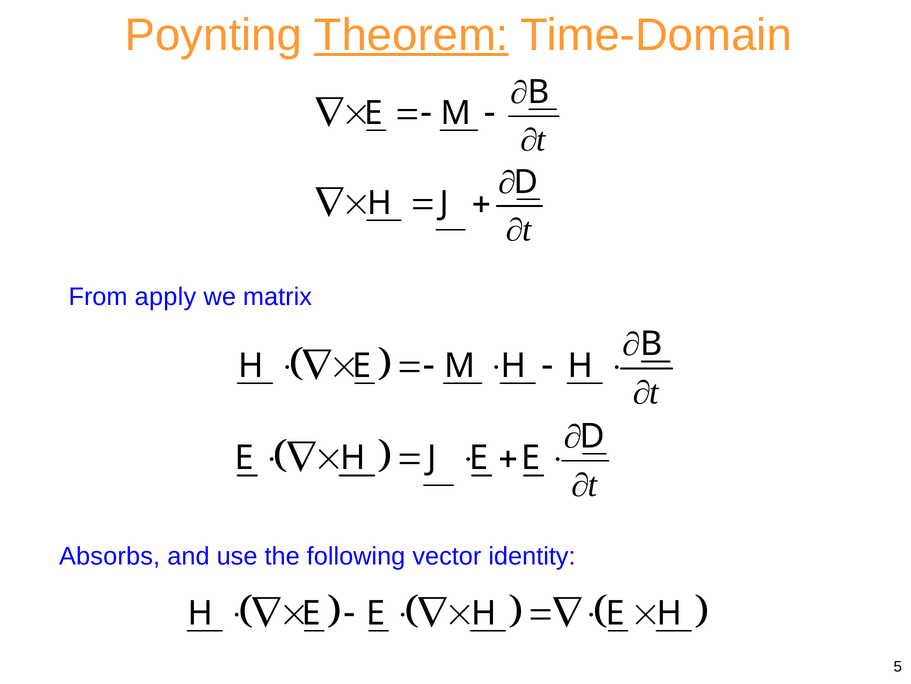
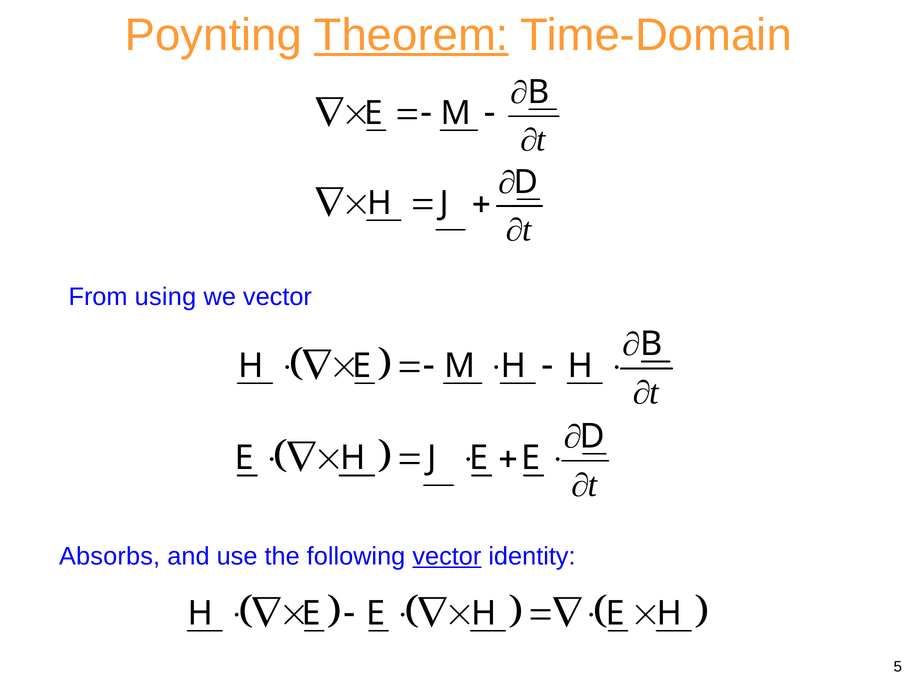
apply: apply -> using (165, 297)
we matrix: matrix -> vector (277, 297)
vector underline: none -> present (447, 556)
